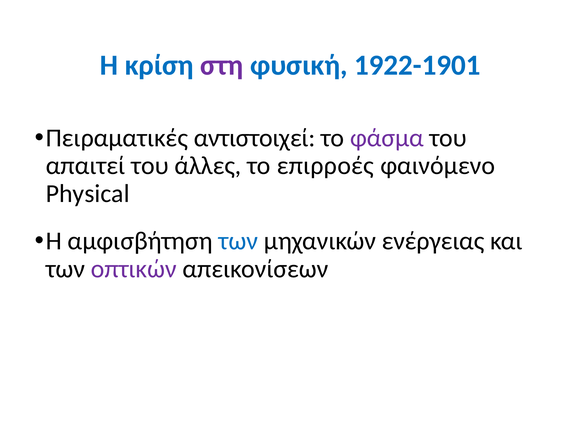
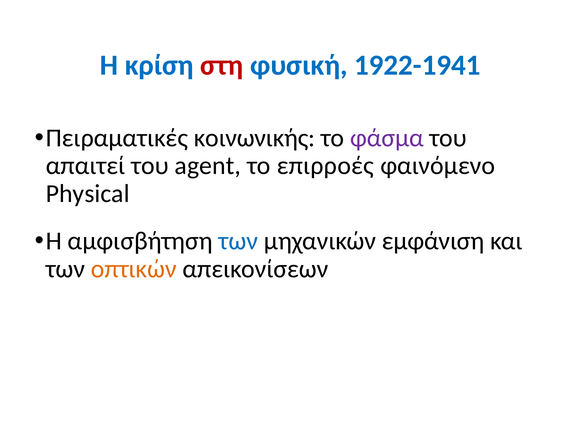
στη colour: purple -> red (222, 65)
1922-1901: 1922-1901 -> 1922-1941 (417, 65)
αντιστοιχεί: αντιστοιχεί -> κοινωνικής (254, 138)
άλλες: άλλες -> agent (208, 166)
ενέργειας: ενέργειας -> εμφάνιση (433, 241)
οπτικών colour: purple -> orange (134, 269)
